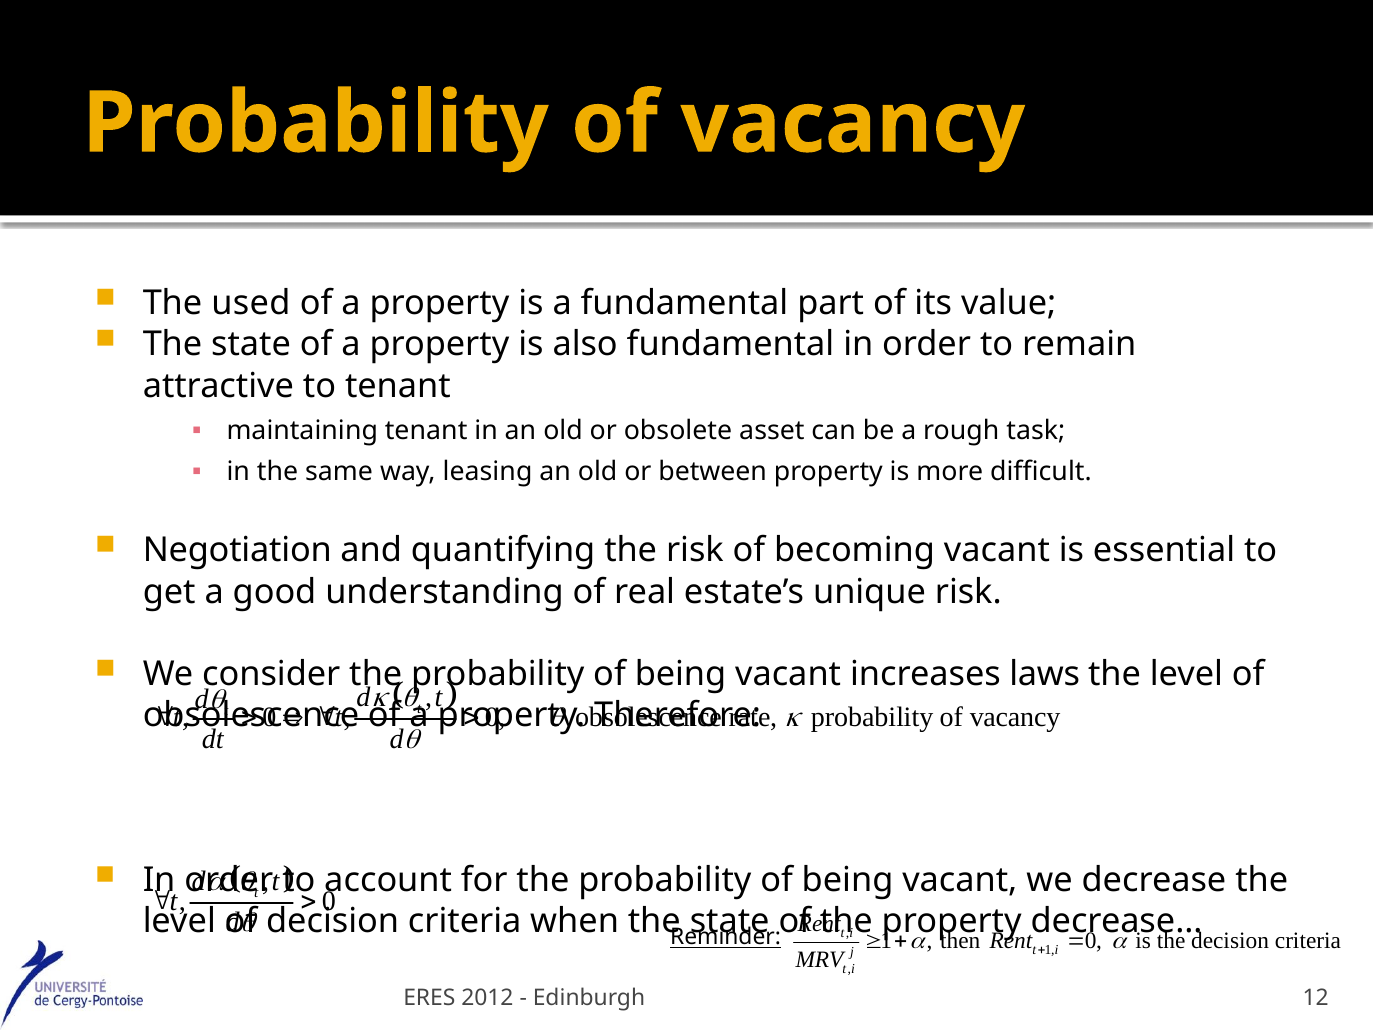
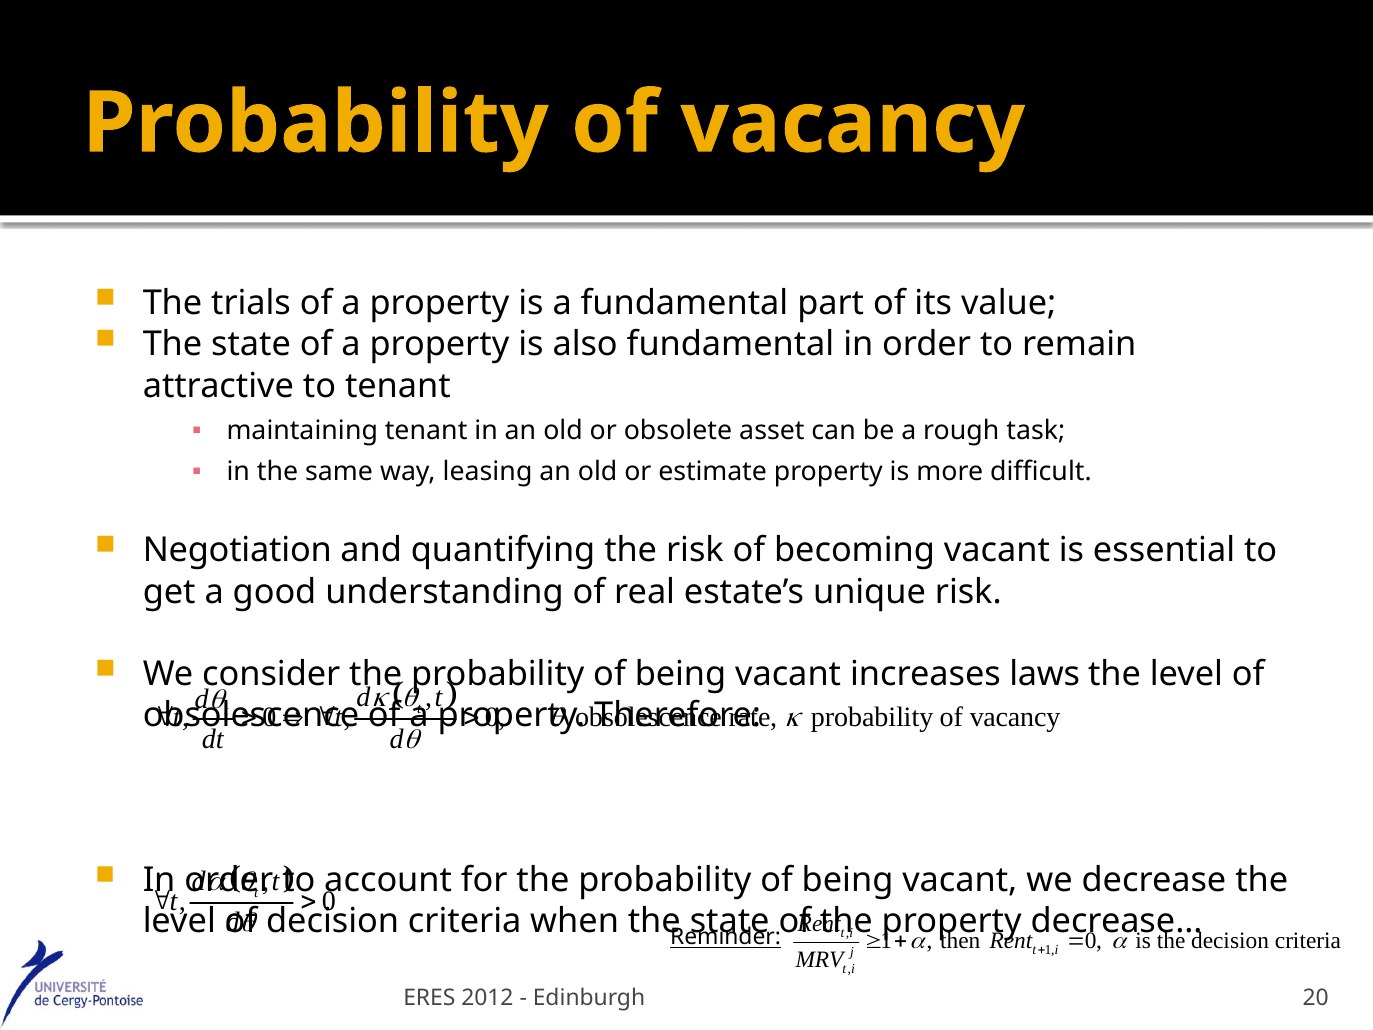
used: used -> trials (251, 303)
between: between -> estimate (713, 472)
12: 12 -> 20 (1316, 998)
